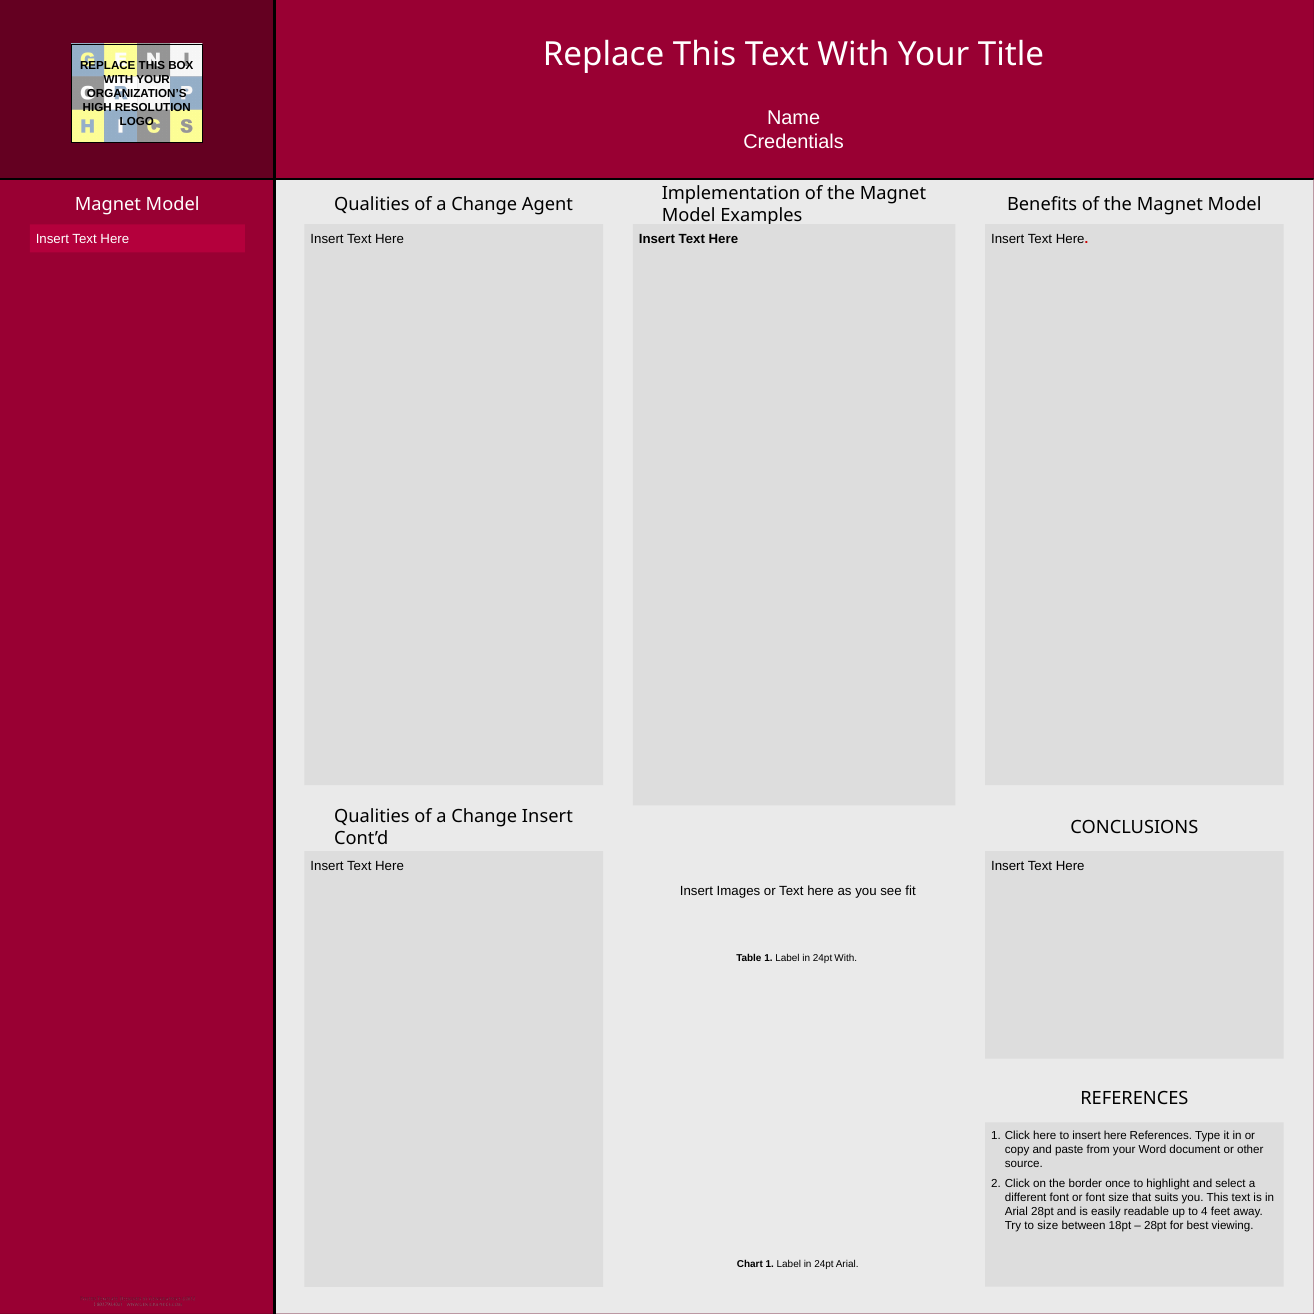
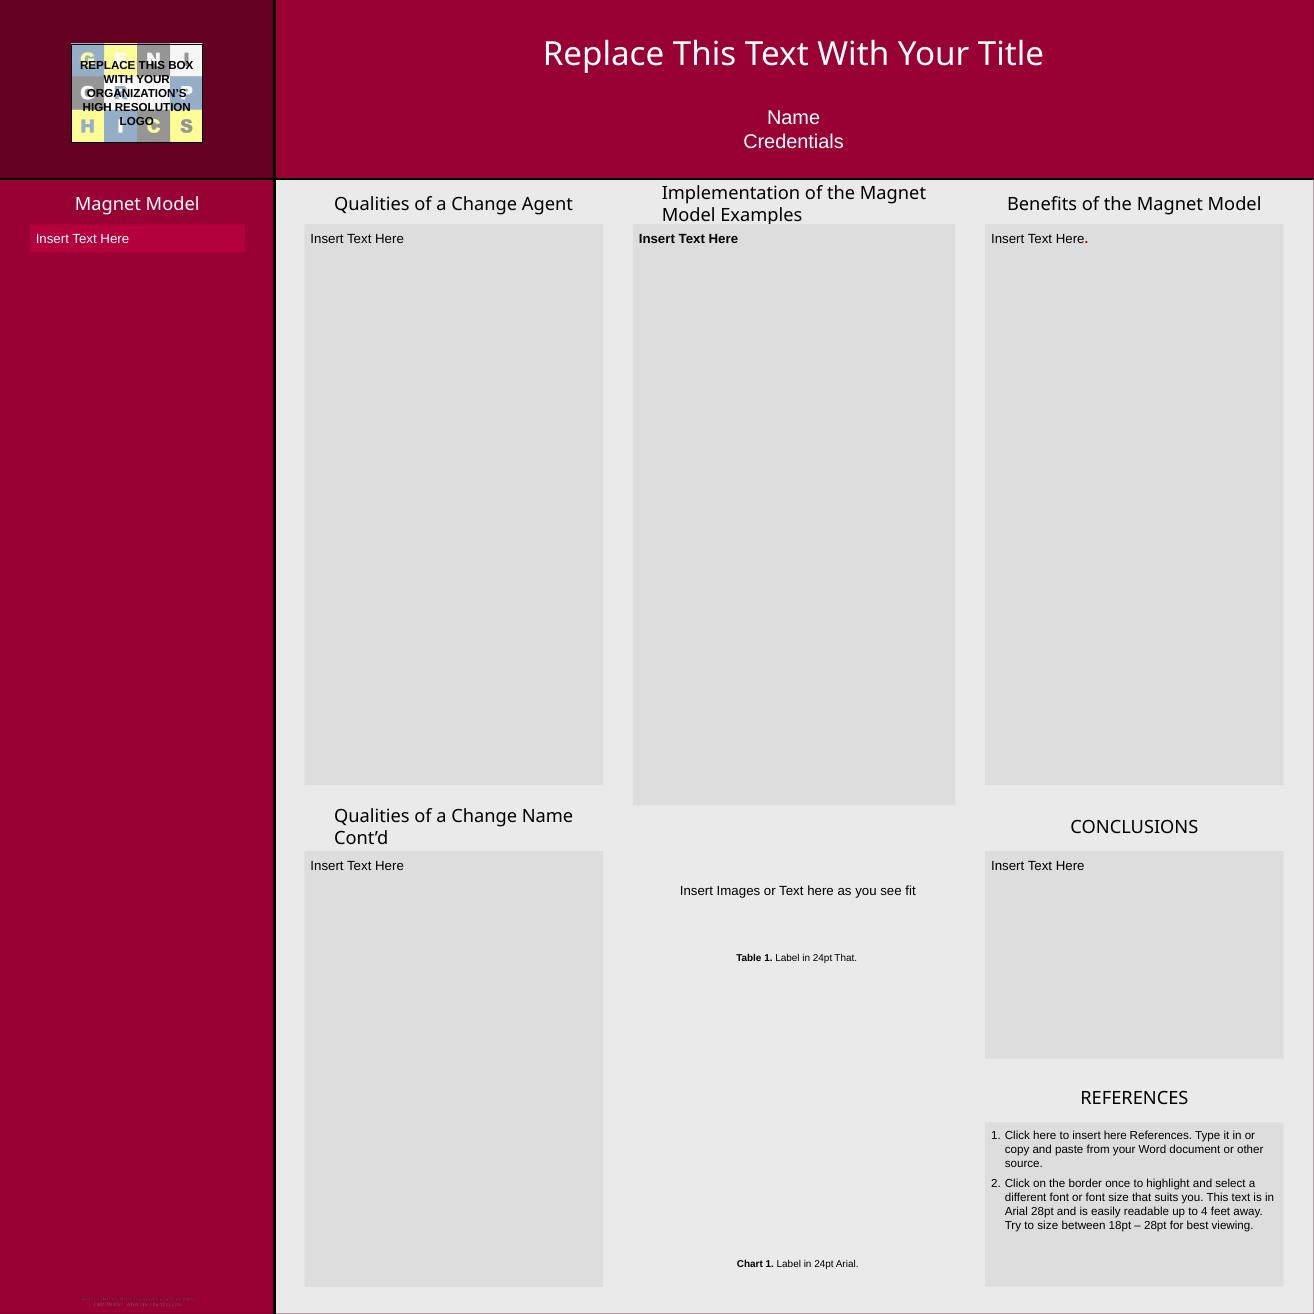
Change Insert: Insert -> Name (548, 816)
24pt With: With -> That (846, 958)
